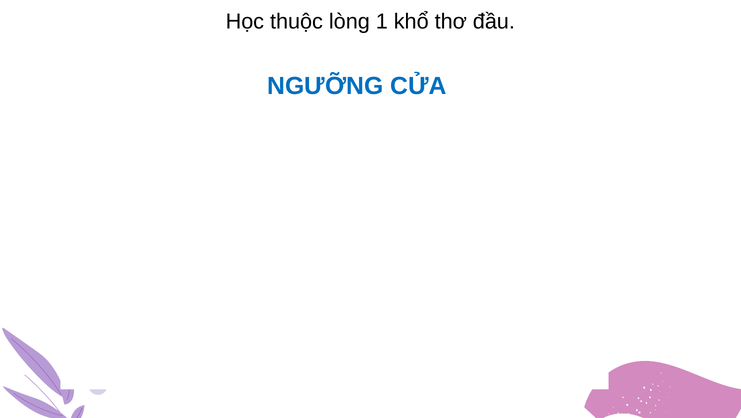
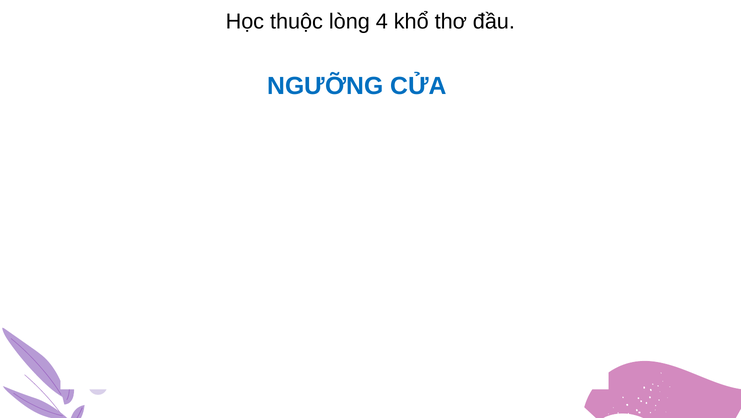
1: 1 -> 4 (382, 21)
